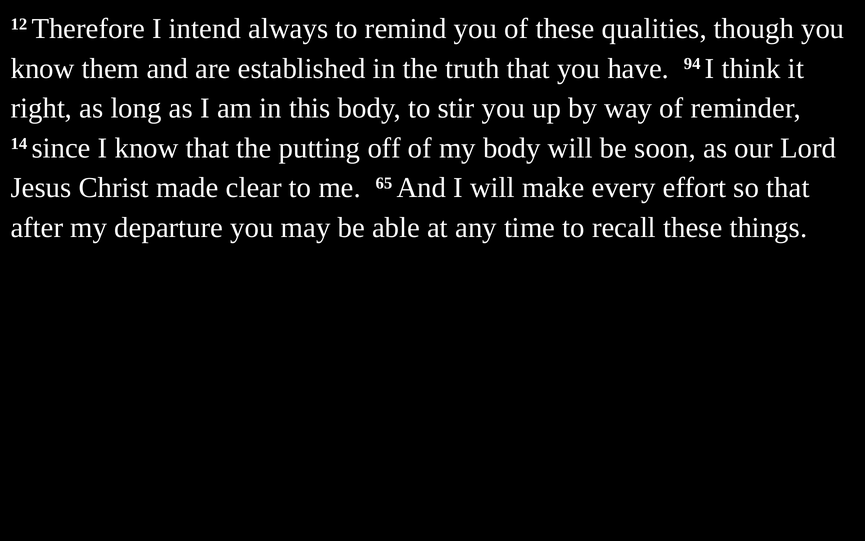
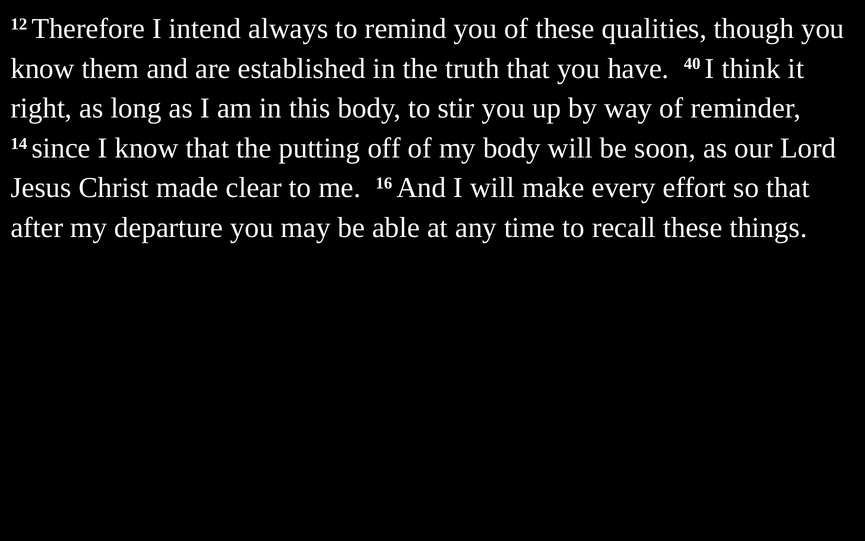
94: 94 -> 40 (692, 64)
65: 65 -> 16 (384, 183)
